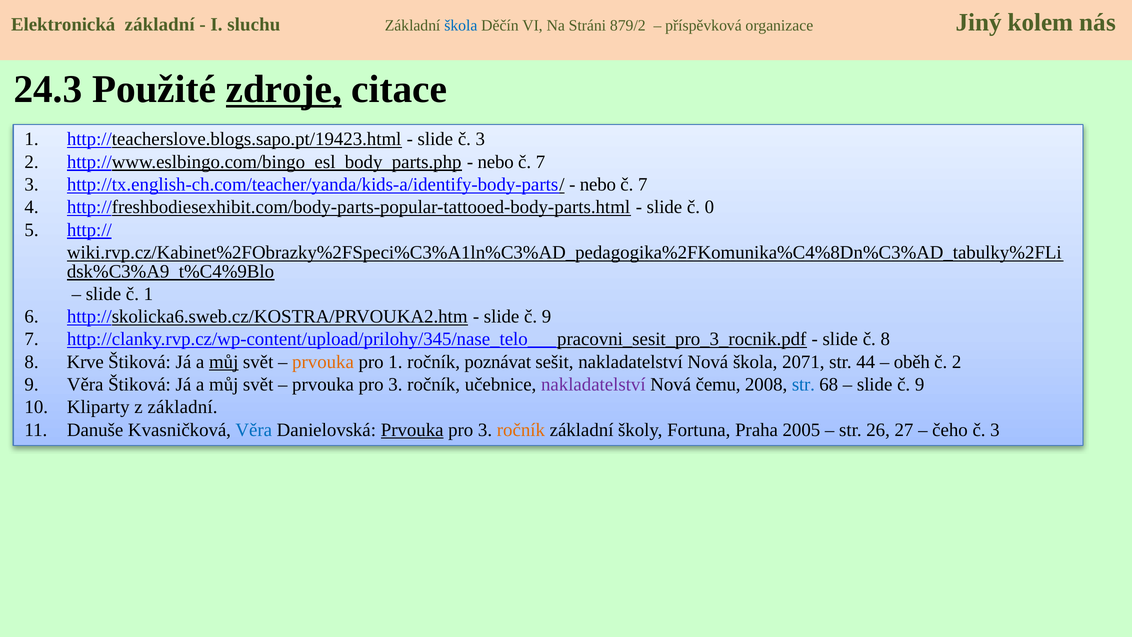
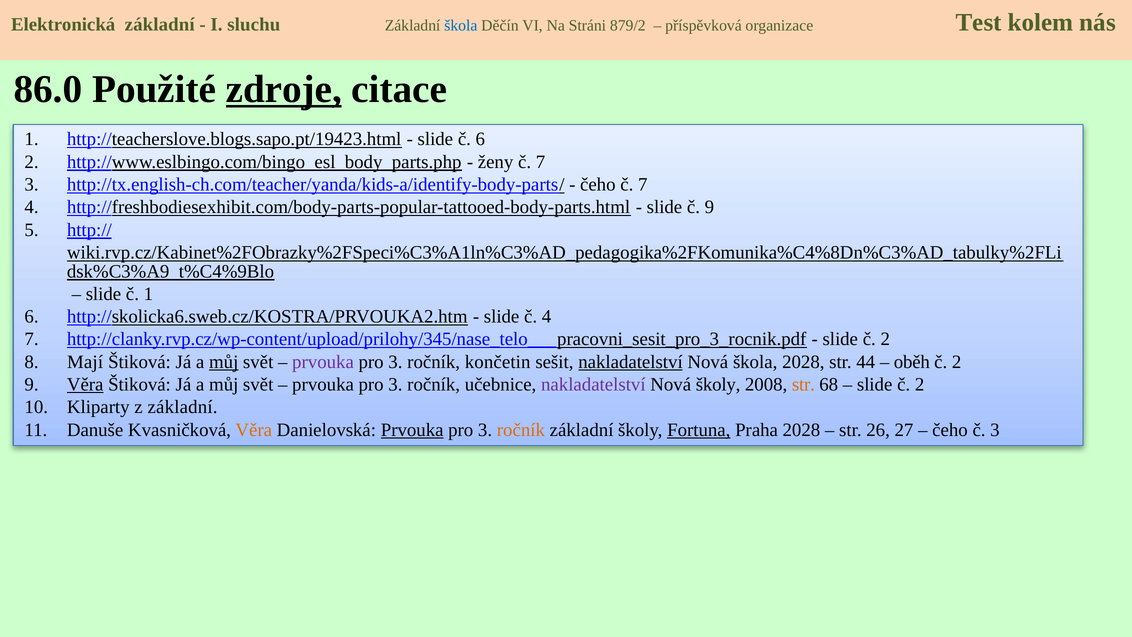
Jiný: Jiný -> Test (979, 22)
24.3: 24.3 -> 86.0 (48, 89)
slide č 3: 3 -> 6 (480, 139)
nebo: nebo -> ženy (496, 162)
nebo: nebo -> čeho (598, 184)
č 0: 0 -> 9 (709, 207)
9: 9 -> 4 (547, 316)
8: 8 -> 2 (885, 339)
Krve: Krve -> Mají (85, 362)
prvouka colour: orange -> purple (323, 362)
1: 1 -> 3 (395, 362)
poznávat: poznávat -> končetin (498, 362)
nakladatelství underline: none -> present (631, 362)
škola 2071: 2071 -> 2028 (803, 362)
Věra underline: none -> present (85, 384)
Nová čemu: čemu -> školy (718, 384)
str colour: blue -> orange (803, 384)
9: 9 -> 2 (920, 384)
Věra colour: blue -> orange (254, 430)
Fortuna underline: none -> present (699, 430)
Praha 2005: 2005 -> 2028 (801, 430)
